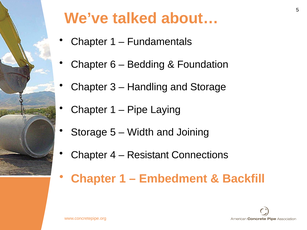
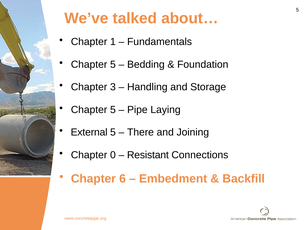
6: 6 -> 5 (113, 64)
1: 1 -> 5 (113, 110)
Storage: Storage -> External (89, 133)
Width: Width -> There (140, 133)
4: 4 -> 0 (113, 155)
1: 1 -> 6 (123, 179)
